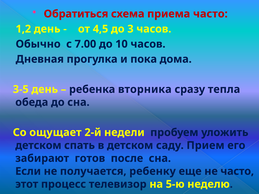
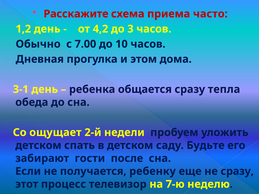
Обратиться: Обратиться -> Расскажите (76, 14)
4,5: 4,5 -> 4,2 (100, 29)
пока: пока -> этом (144, 59)
3-5: 3-5 -> 3-1 (21, 89)
вторника: вторника -> общается (145, 89)
Прием: Прием -> Будьте (206, 146)
готов: готов -> гости (90, 159)
не часто: часто -> сразу (237, 171)
5-ю: 5-ю -> 7-ю (175, 184)
